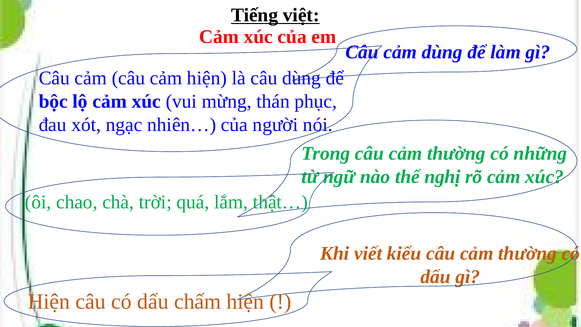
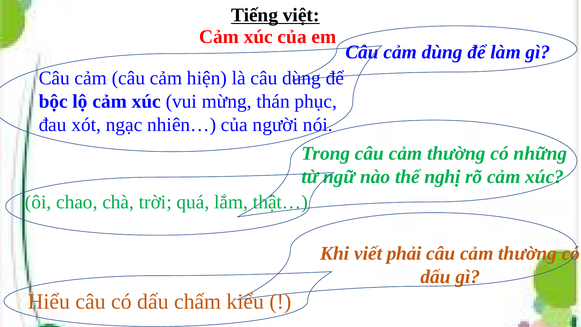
kiểu: kiểu -> phải (404, 253)
Hiện: Hiện -> Hiểu (49, 301)
chấm hiện: hiện -> kiểu (245, 301)
